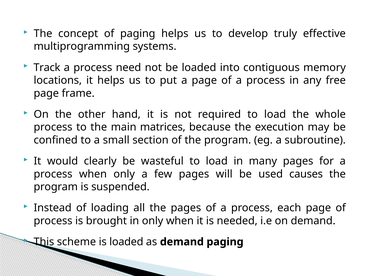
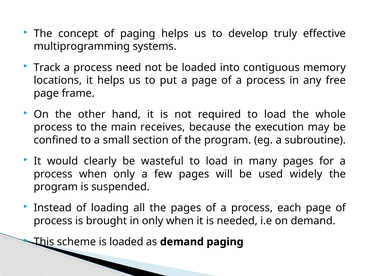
matrices: matrices -> receives (163, 127)
causes: causes -> widely (306, 174)
